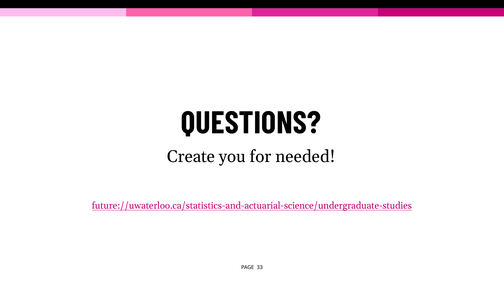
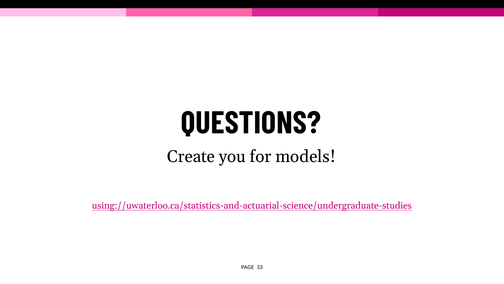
needed: needed -> models (305, 156)
future://uwaterloo.ca/statistics-and-actuarial-science/undergraduate-studies: future://uwaterloo.ca/statistics-and-actuarial-science/undergraduate-studies -> using://uwaterloo.ca/statistics-and-actuarial-science/undergraduate-studies (252, 205)
